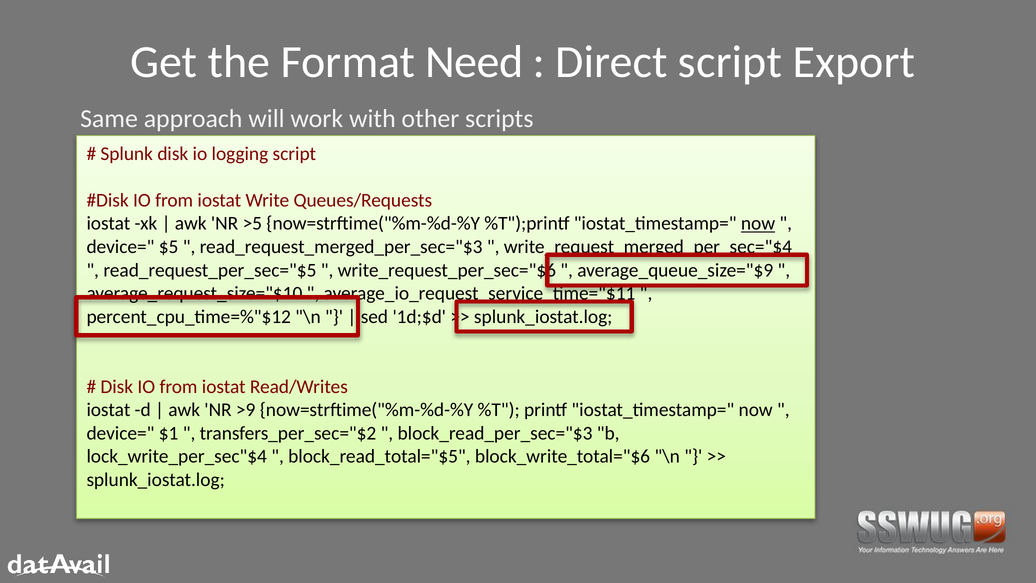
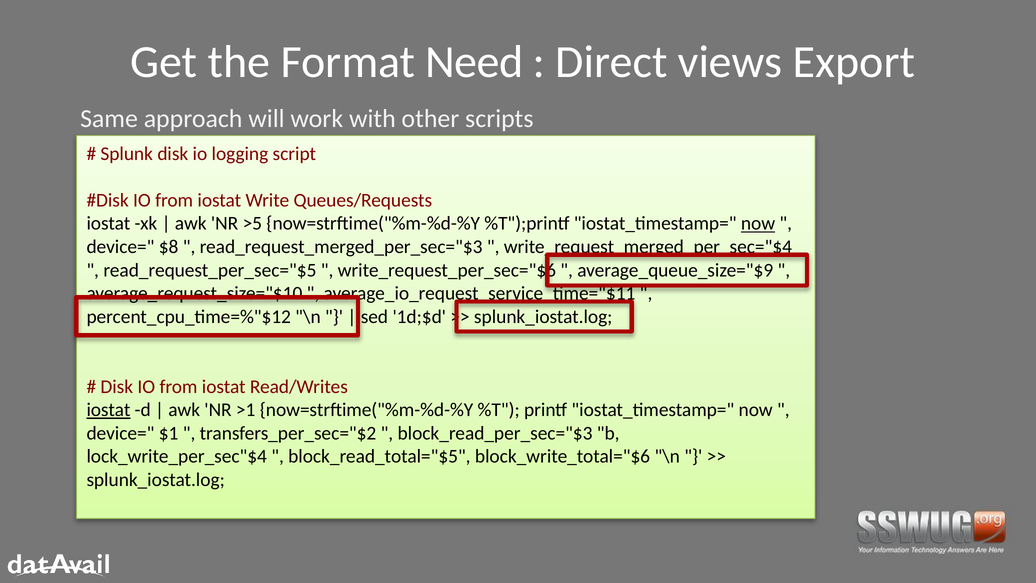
Direct script: script -> views (730, 62)
$5: $5 -> $8 (169, 247)
iostat underline: none -> present (108, 410)
>9: >9 -> >1 (246, 410)
